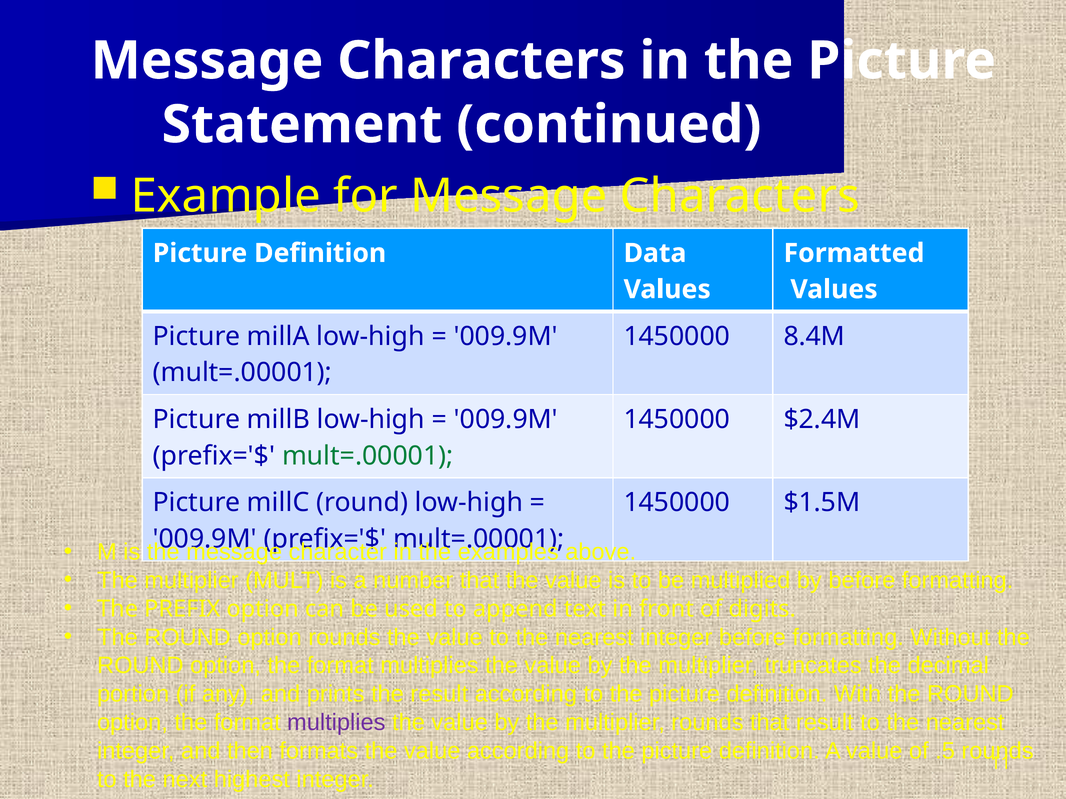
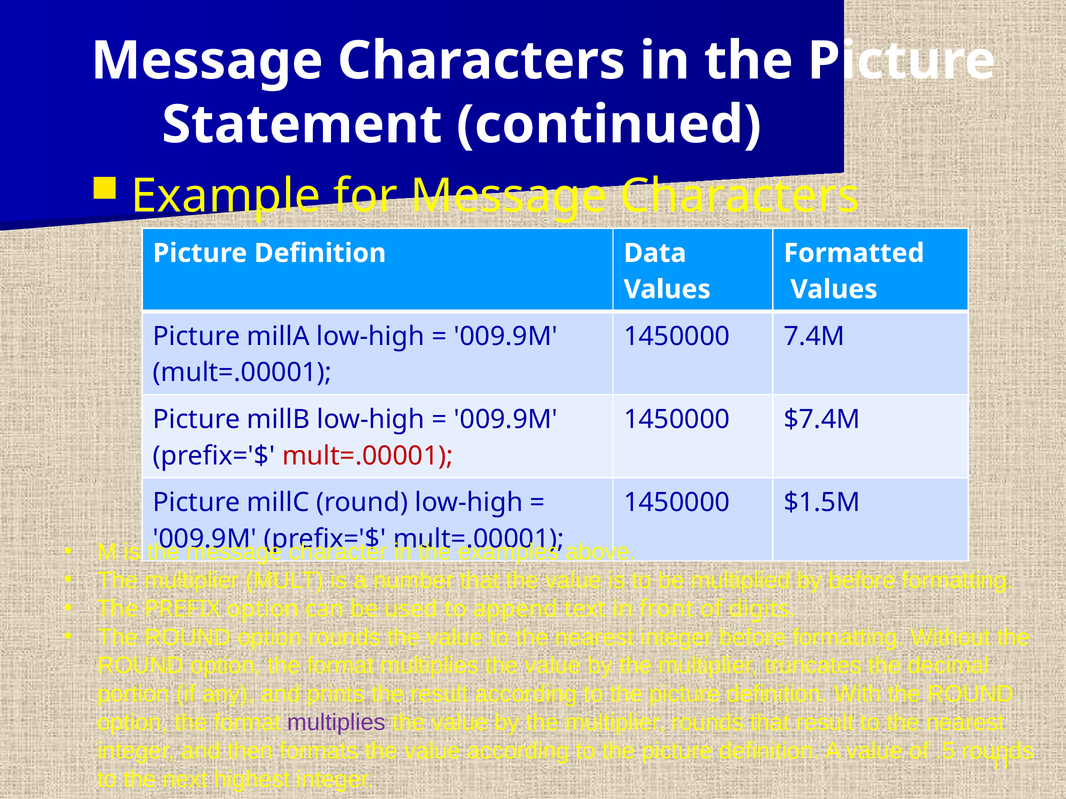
8.4M: 8.4M -> 7.4M (814, 337)
$2.4M: $2.4M -> $7.4M (822, 420)
mult=.00001 colour: green -> red (368, 456)
